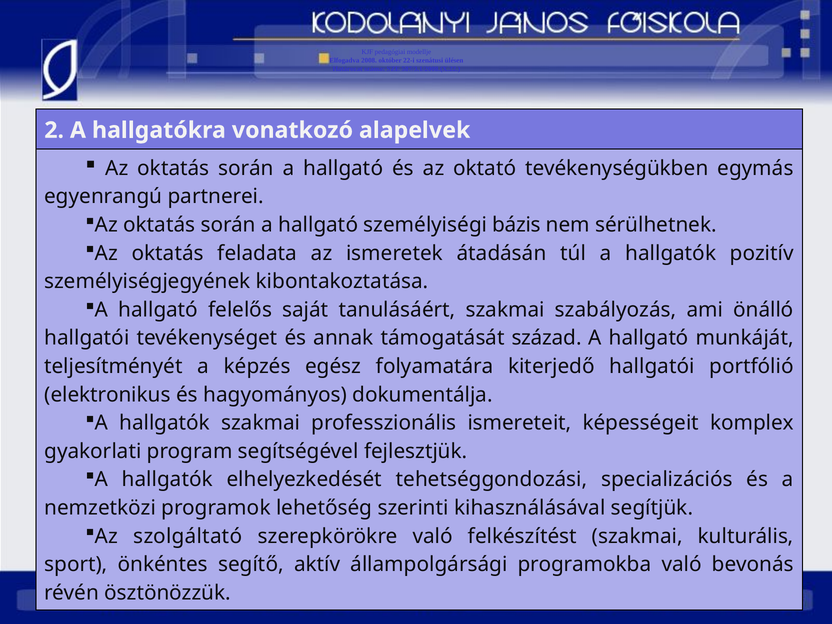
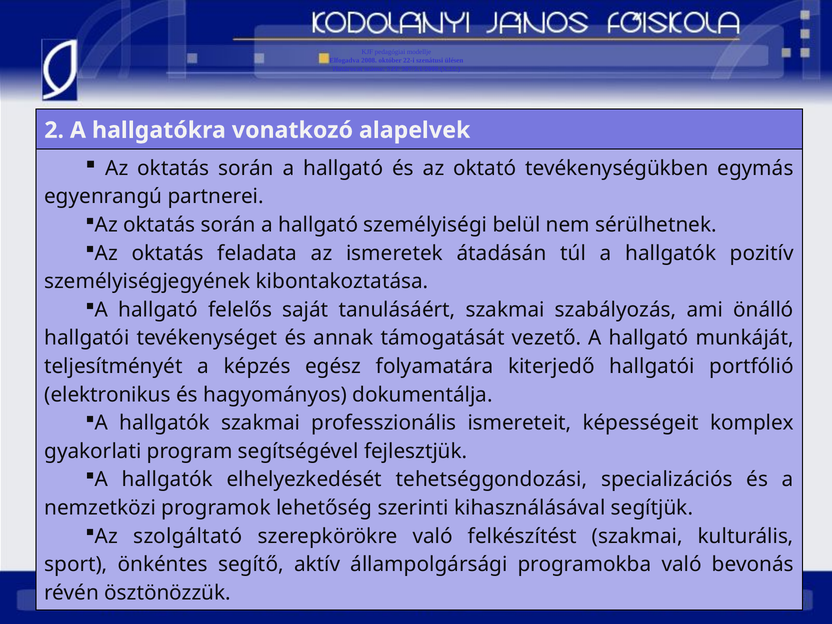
bázis: bázis -> belül (516, 225)
század: század -> vezető (547, 338)
